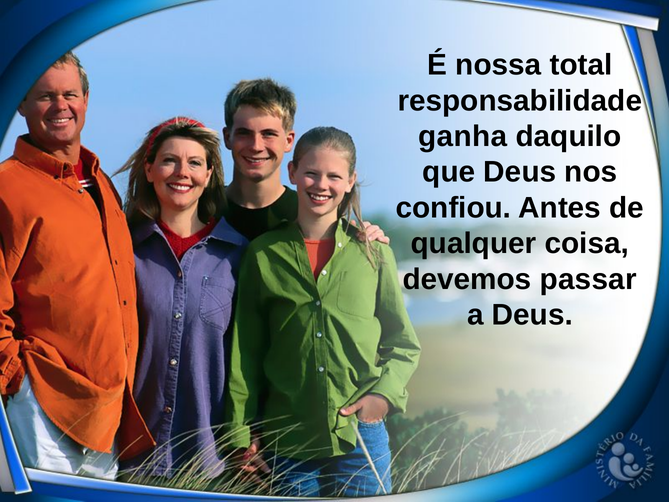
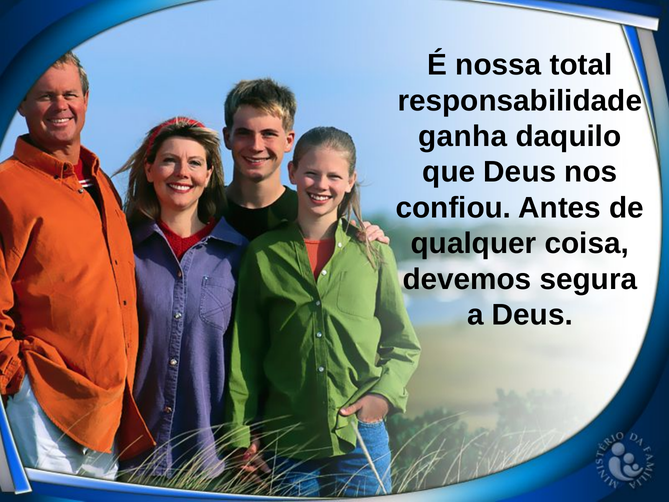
passar: passar -> segura (588, 279)
